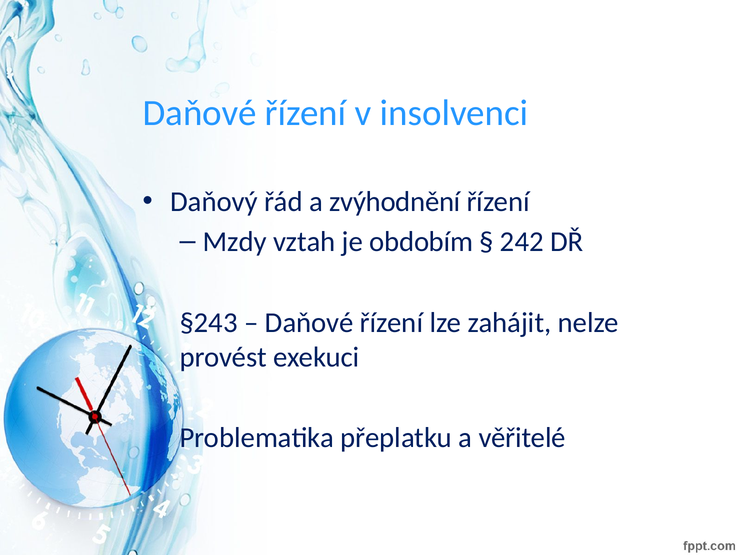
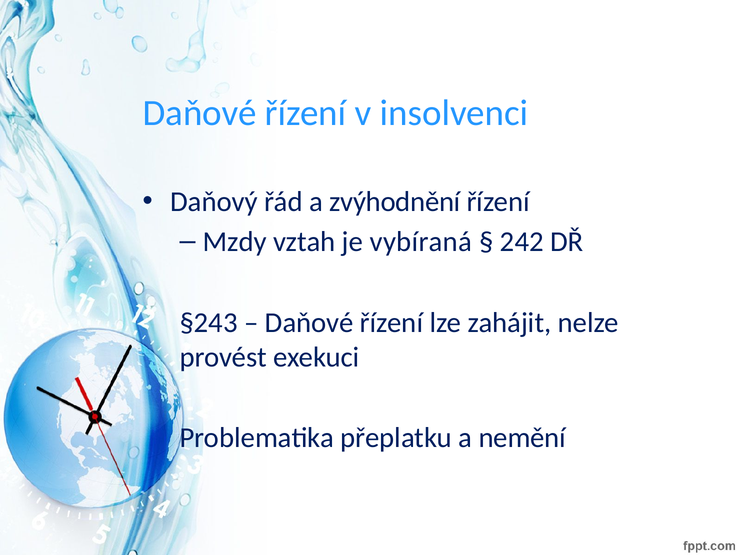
obdobím: obdobím -> vybíraná (421, 242)
věřitelé: věřitelé -> nemění (522, 438)
